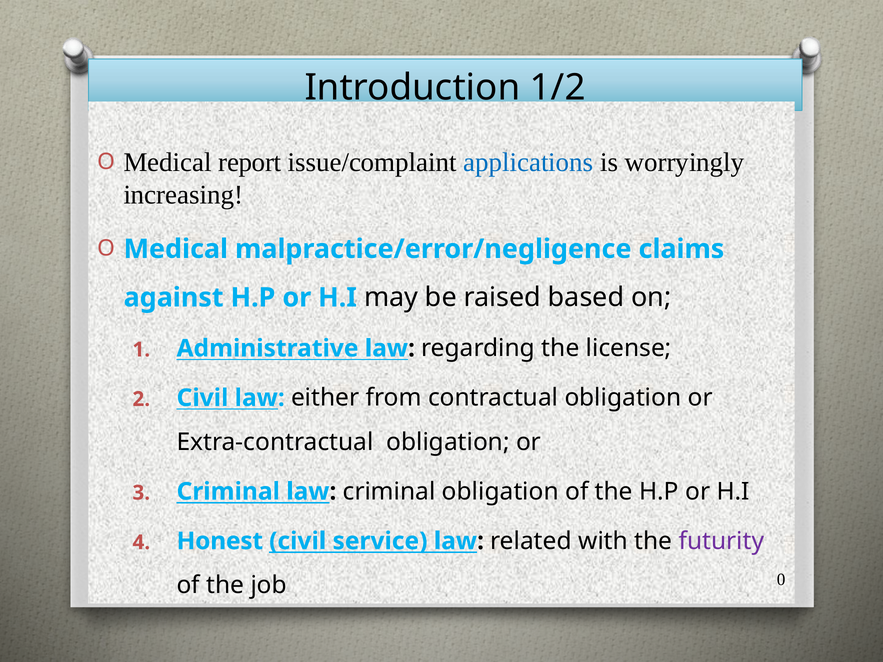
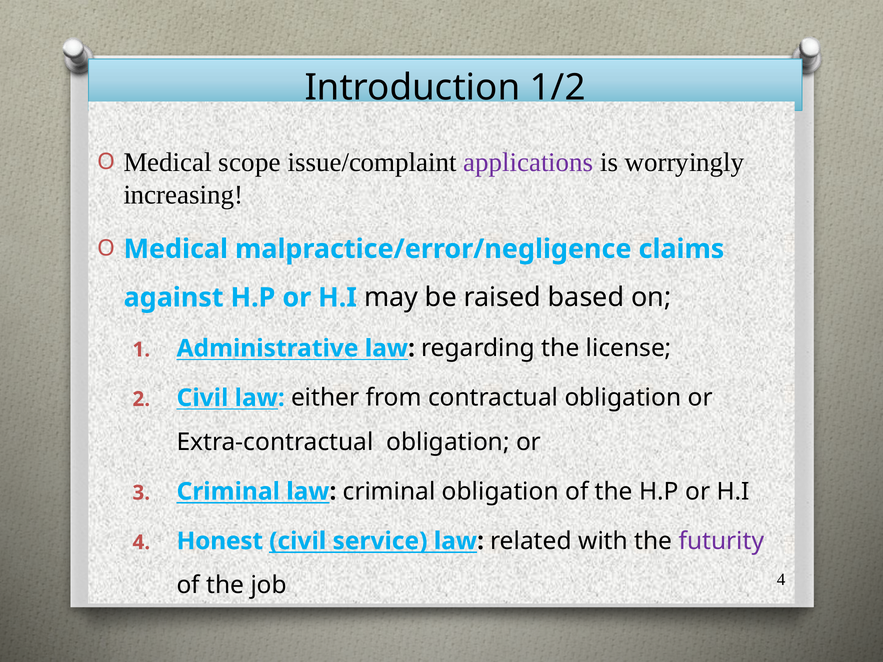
report: report -> scope (250, 162)
applications colour: blue -> purple (528, 162)
job 0: 0 -> 4 (781, 580)
